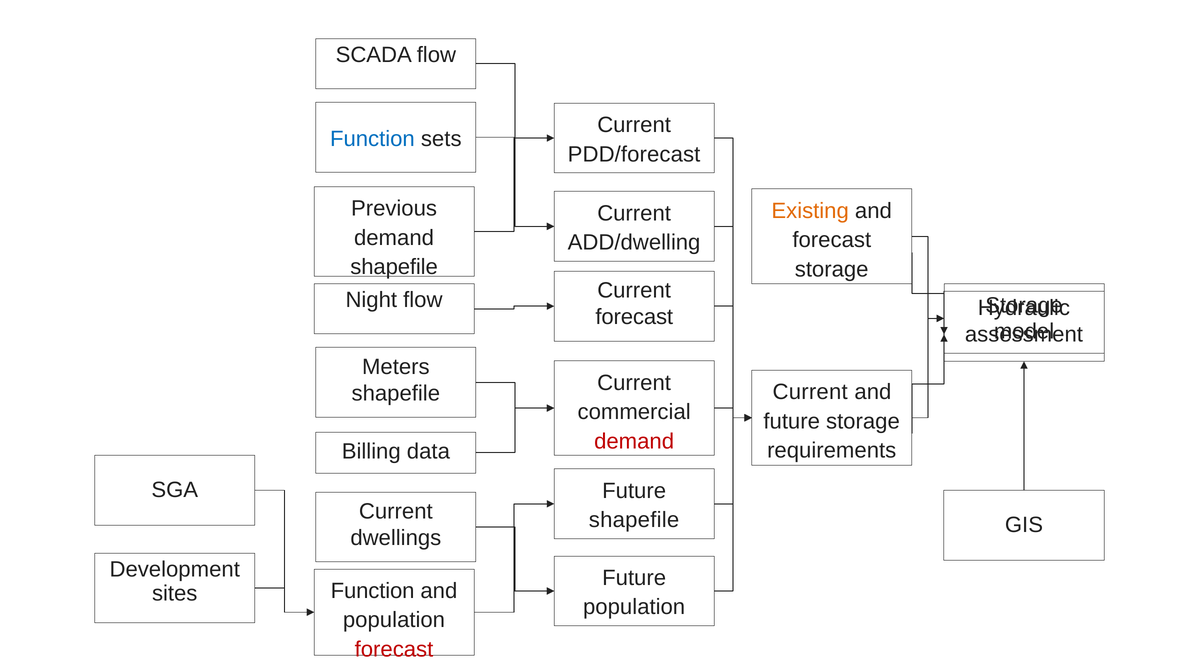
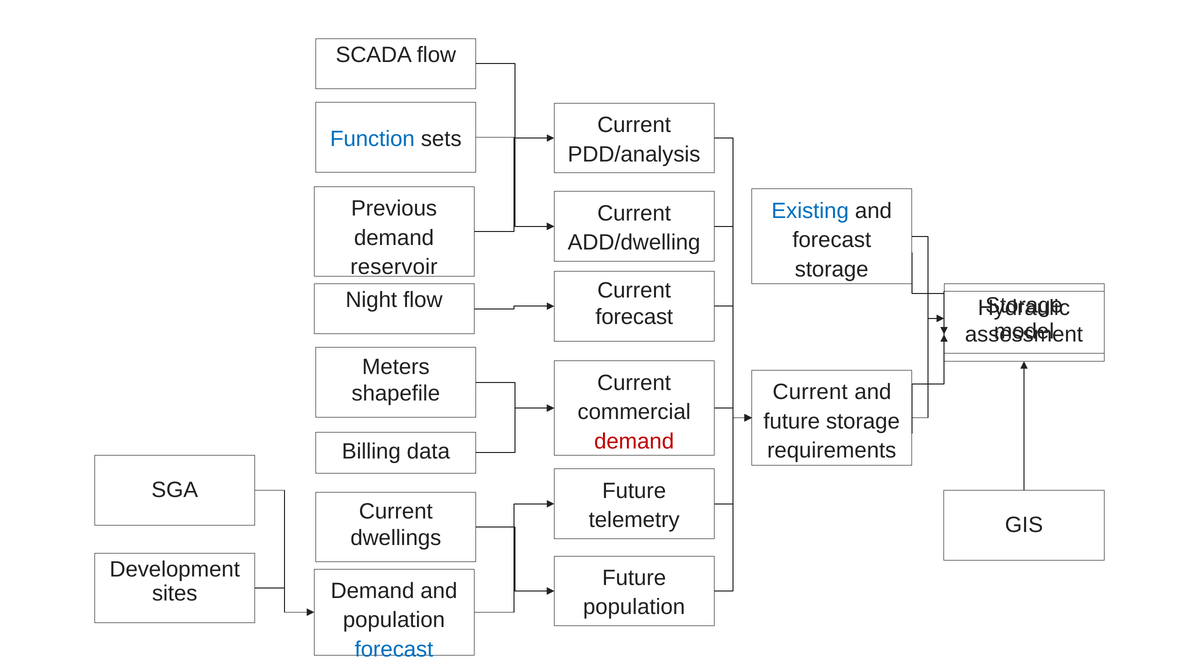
PDD/forecast: PDD/forecast -> PDD/analysis (634, 154)
Existing colour: orange -> blue (810, 211)
shapefile: shapefile -> reservoir (394, 267)
shapefile: shapefile -> telemetry (634, 520)
Function: Function -> Demand (373, 591)
forecast colour: red -> blue (394, 650)
